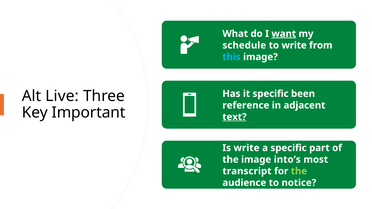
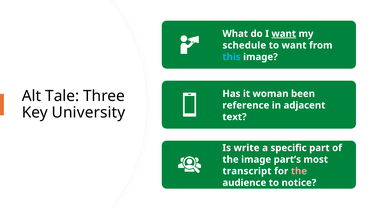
to write: write -> want (294, 45)
Live: Live -> Tale (62, 96)
it specific: specific -> woman (271, 94)
Important: Important -> University (88, 113)
text underline: present -> none (235, 117)
into’s: into’s -> part’s (287, 160)
the colour: light green -> pink (299, 171)
